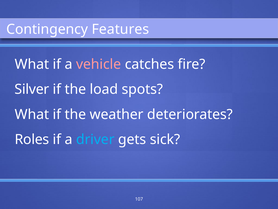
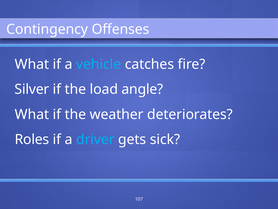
Features: Features -> Offenses (120, 29)
vehicle colour: pink -> light blue (99, 64)
spots: spots -> angle (142, 89)
